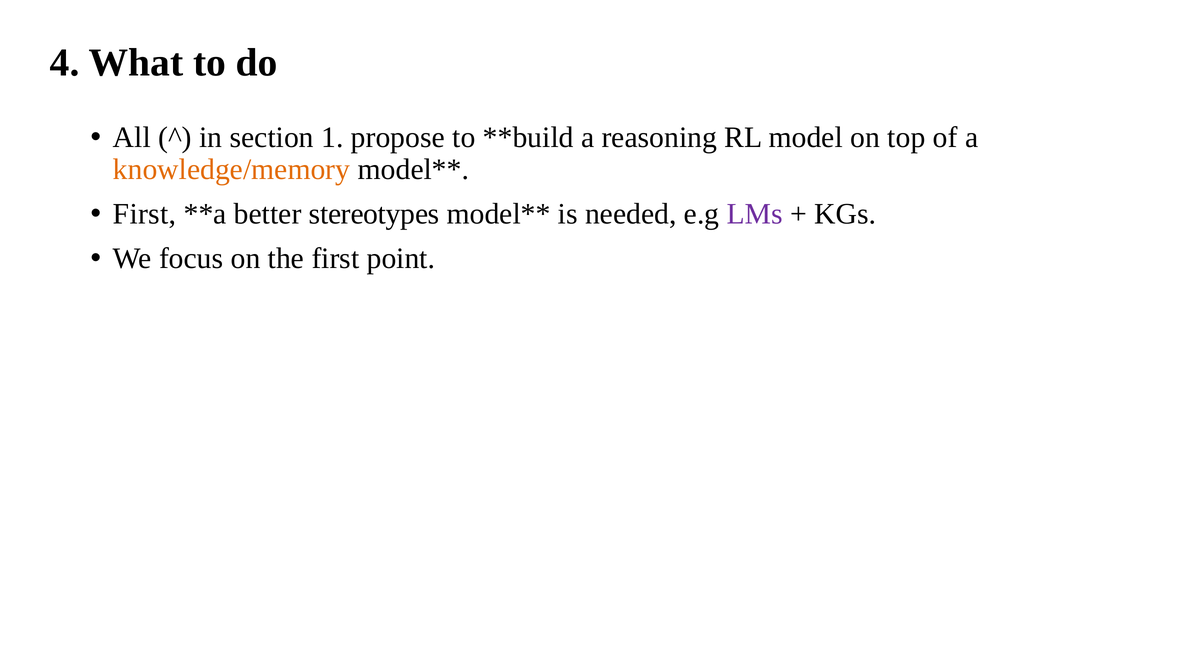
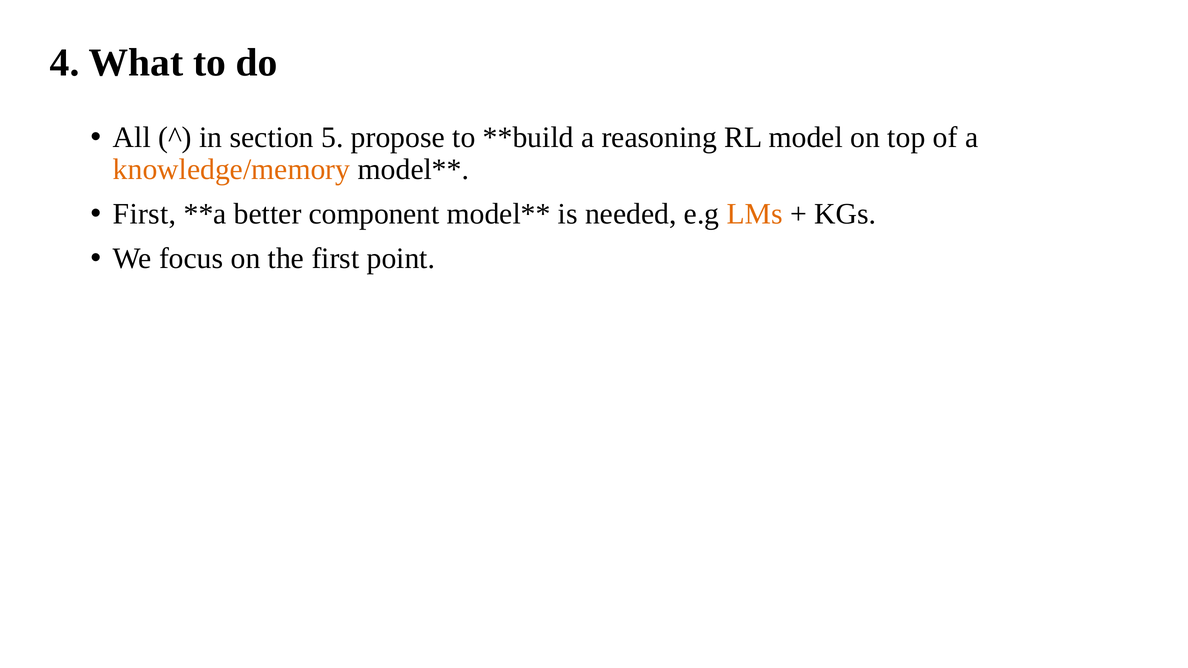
1: 1 -> 5 (332, 138)
stereotypes: stereotypes -> component (374, 214)
LMs colour: purple -> orange (755, 214)
